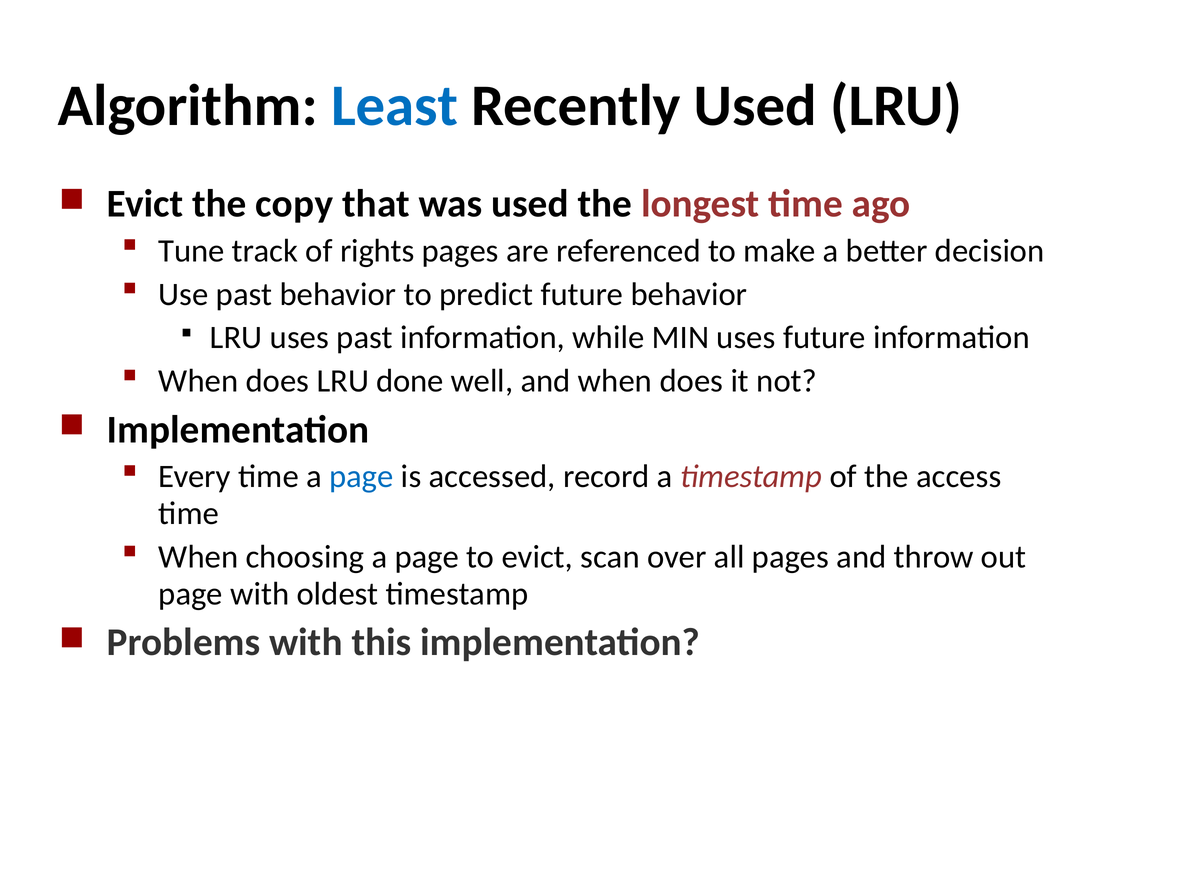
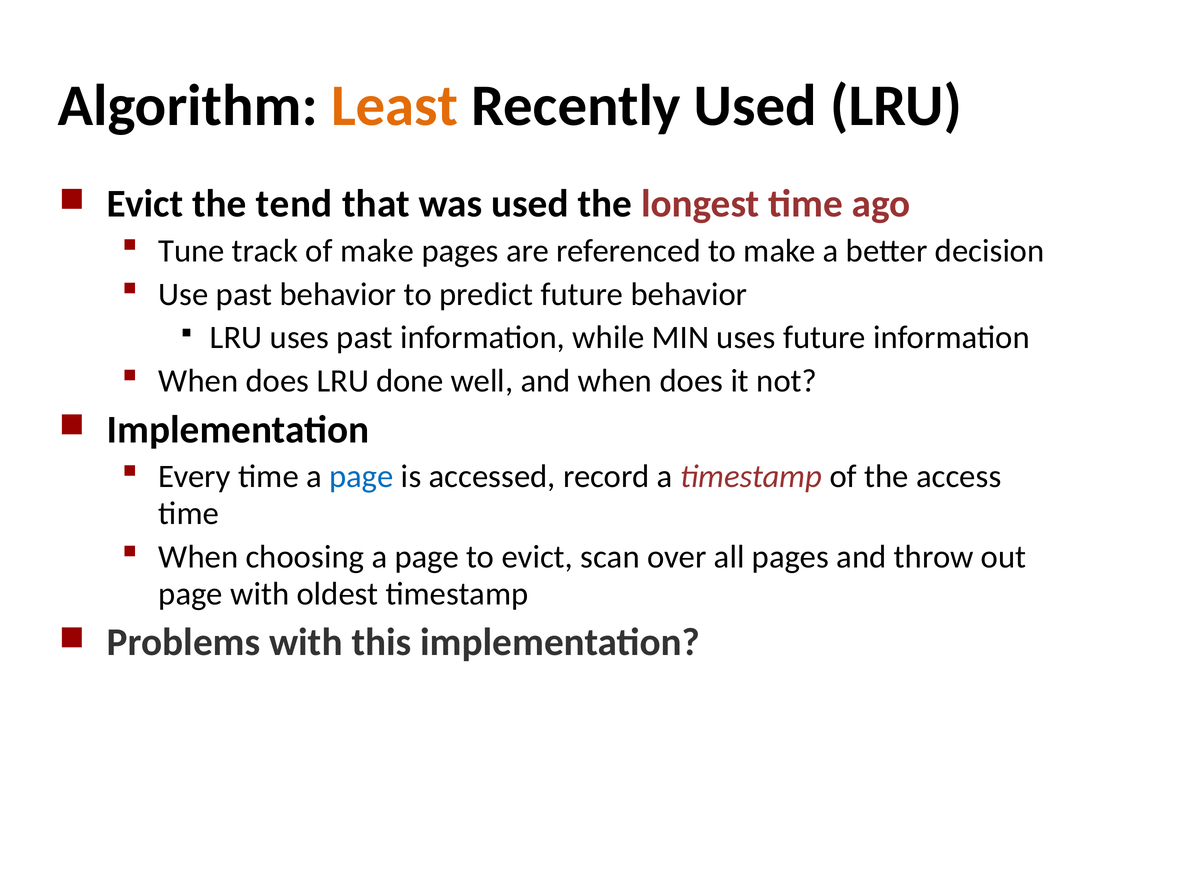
Least colour: blue -> orange (394, 106)
copy: copy -> tend (294, 204)
of rights: rights -> make (377, 251)
